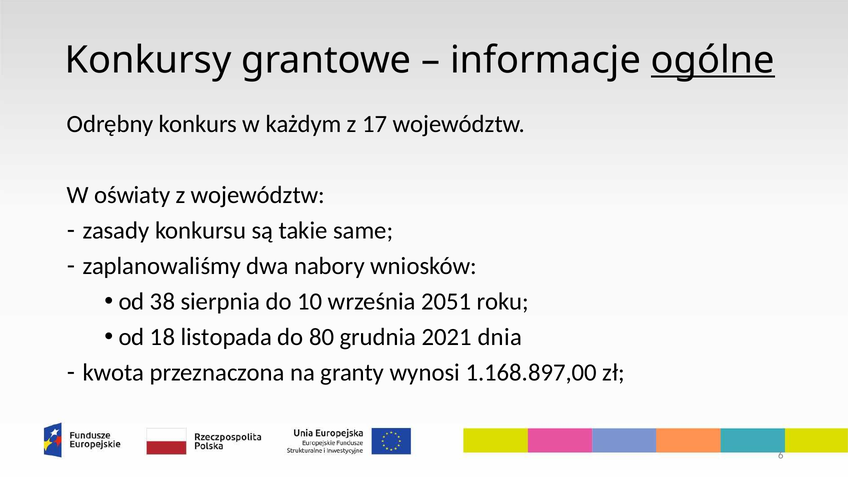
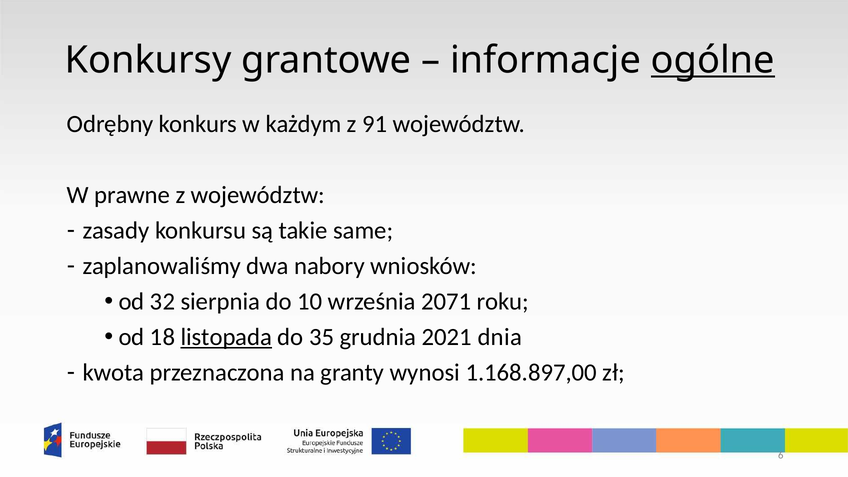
17: 17 -> 91 (375, 124)
oświaty: oświaty -> prawne (132, 195)
38: 38 -> 32 (162, 302)
2051: 2051 -> 2071 (446, 302)
listopada underline: none -> present (226, 337)
80: 80 -> 35 (322, 337)
